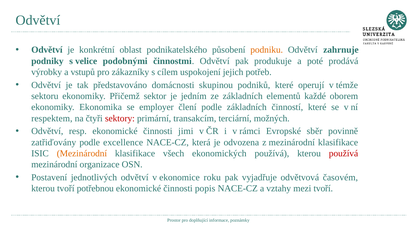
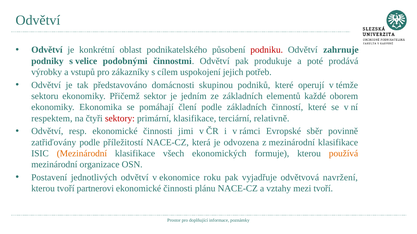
podniku colour: orange -> red (267, 50)
employer: employer -> pomáhají (156, 107)
primární transakcím: transakcím -> klasifikace (195, 119)
možných: možných -> relativně (272, 119)
excellence: excellence -> příležitostí (123, 143)
ekonomických používá: používá -> formuje (272, 154)
používá colour: red -> orange (344, 154)
časovém: časovém -> navržení (340, 178)
potřebnou: potřebnou -> partnerovi (95, 189)
popis: popis -> plánu (205, 189)
